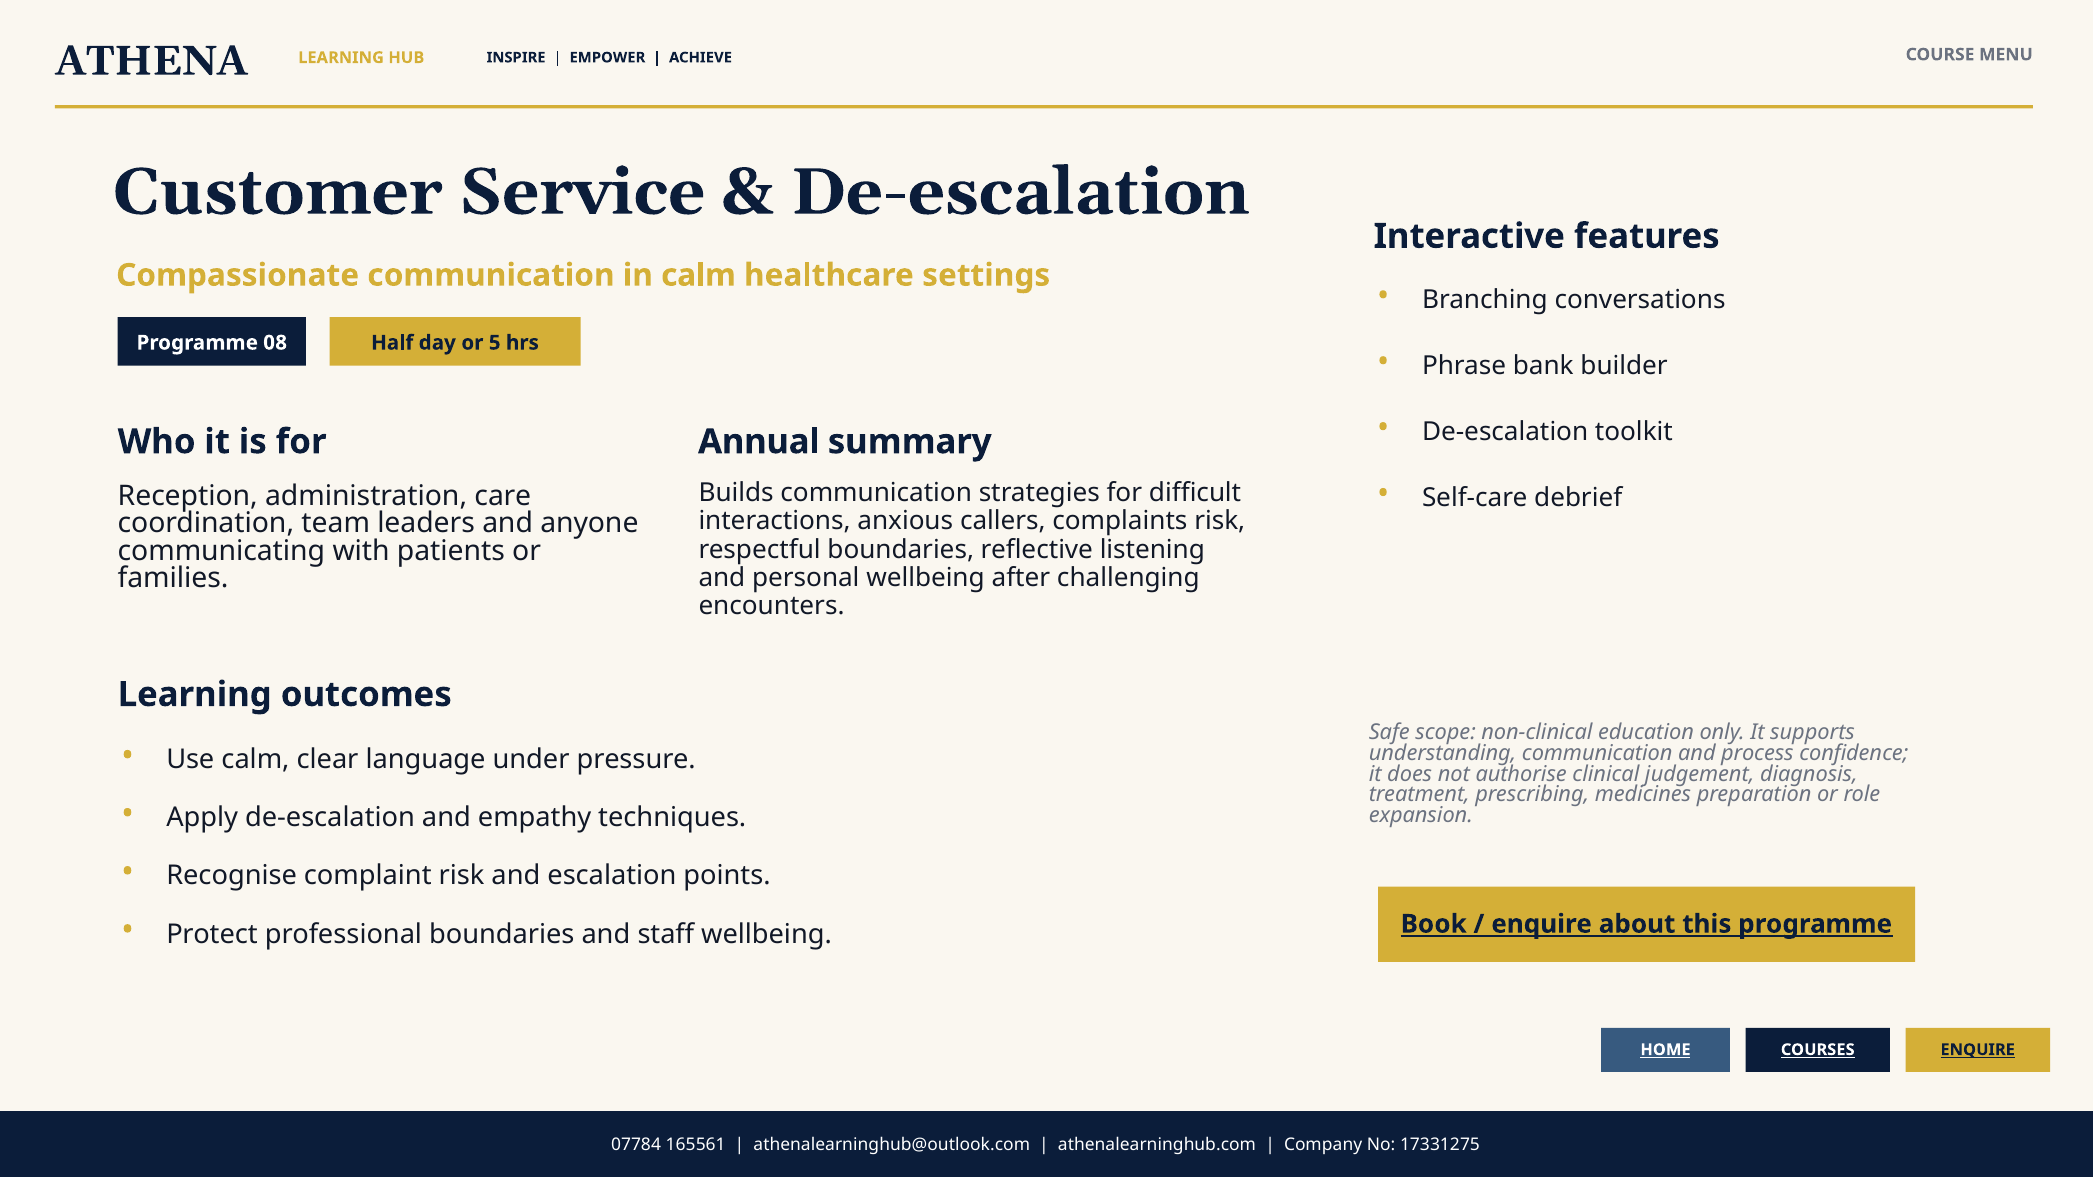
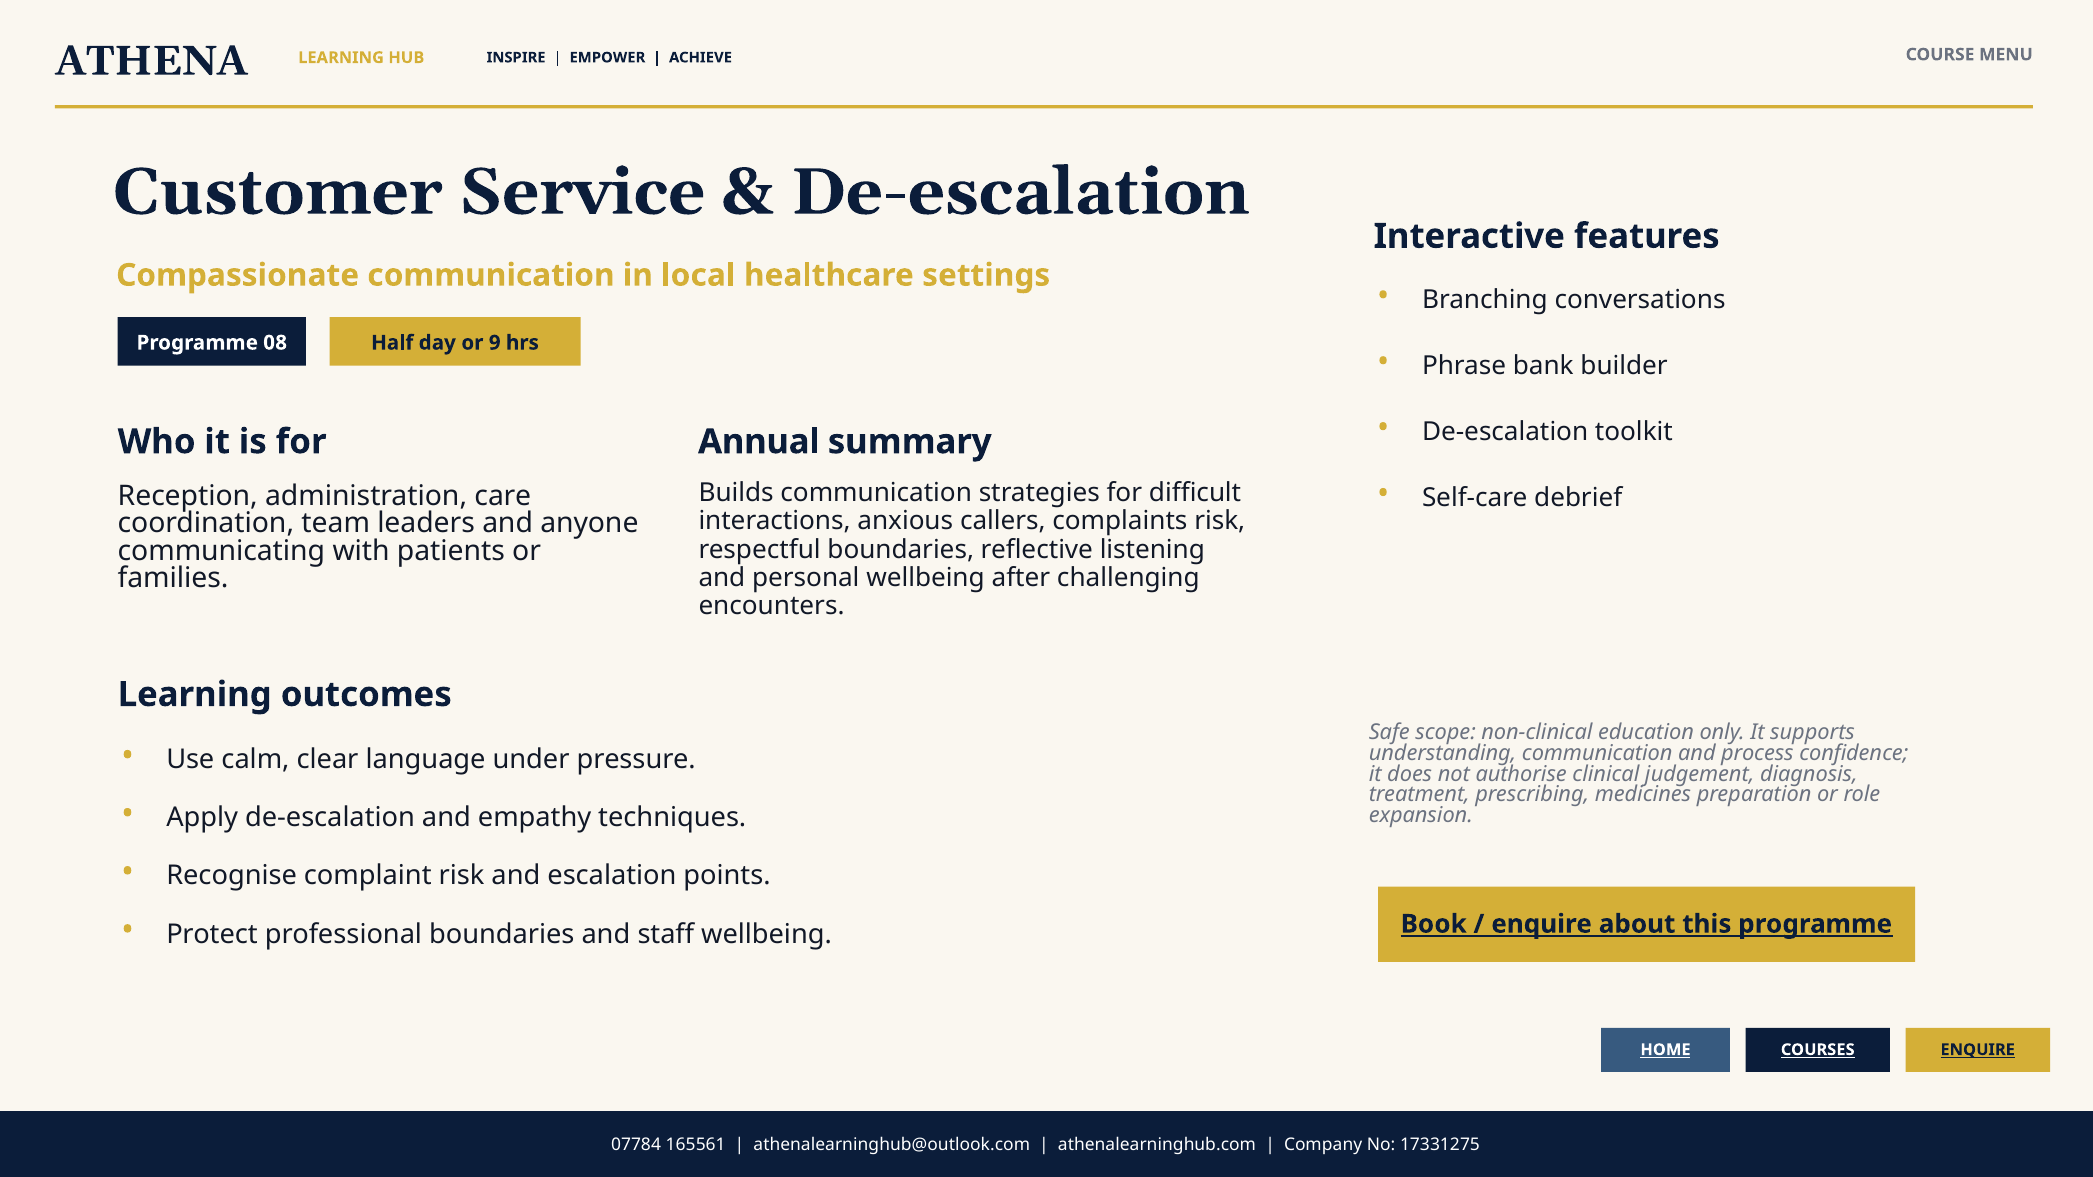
in calm: calm -> local (698, 275)
5: 5 -> 9 (495, 343)
